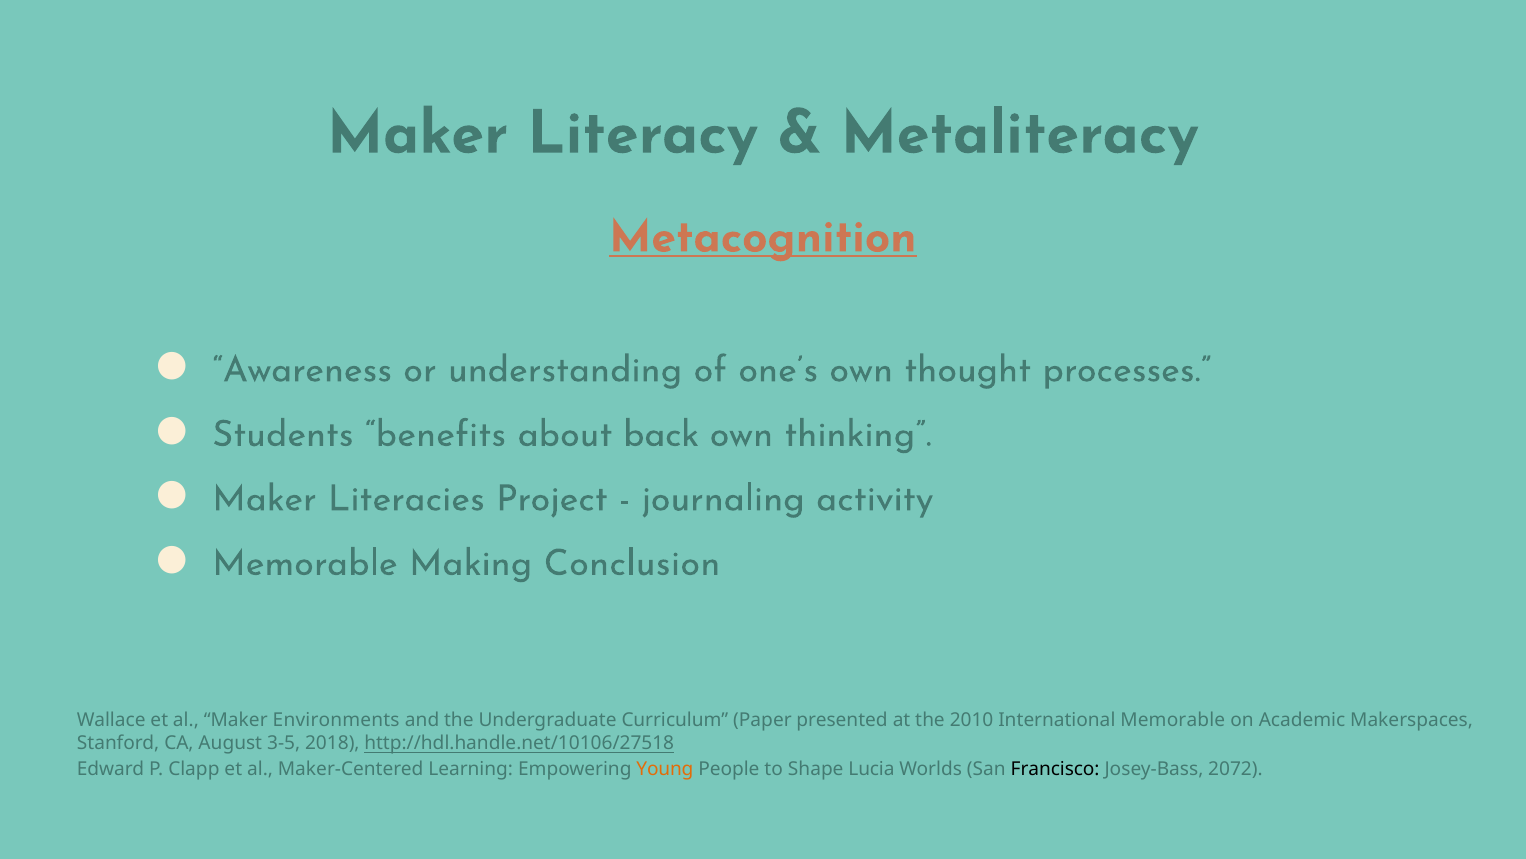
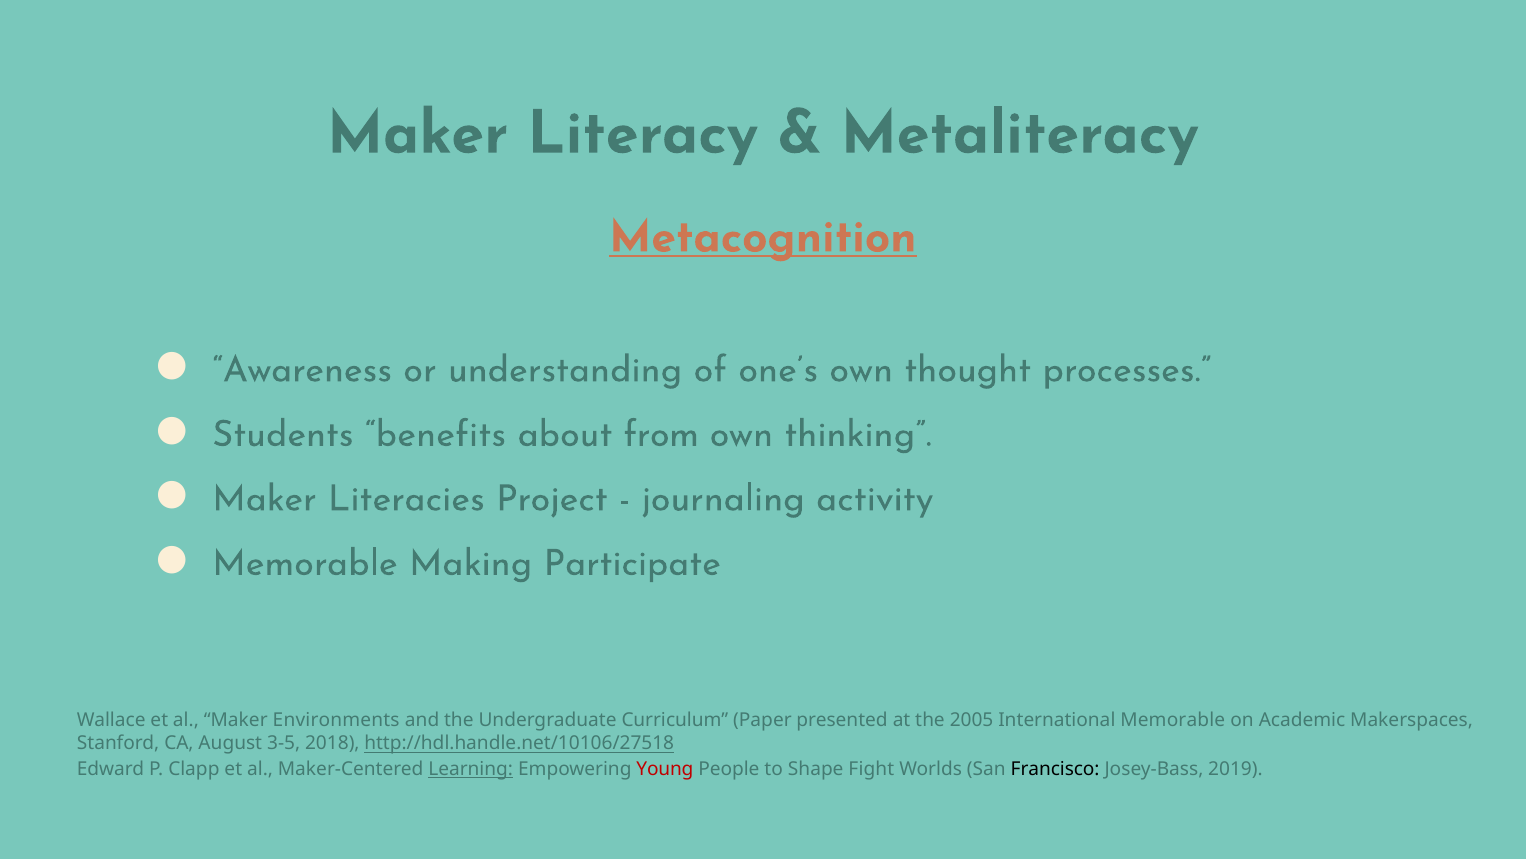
back: back -> from (661, 434)
Conclusion: Conclusion -> Participate (632, 563)
2010: 2010 -> 2005 (972, 720)
Learning underline: none -> present (471, 769)
Young colour: orange -> red (665, 769)
Lucia: Lucia -> Fight (871, 769)
2072: 2072 -> 2019 (1235, 769)
